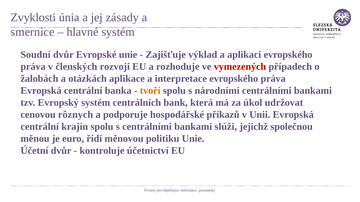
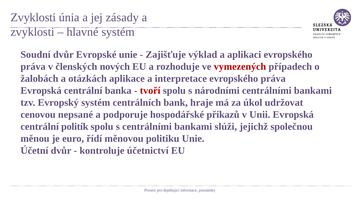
smernice: smernice -> zvyklosti (33, 32)
rozvoji: rozvoji -> nových (115, 67)
tvoří colour: orange -> red (150, 91)
která: která -> hraje (202, 103)
rôznych: rôznych -> nepsané (76, 115)
krajín: krajín -> politík (75, 127)
